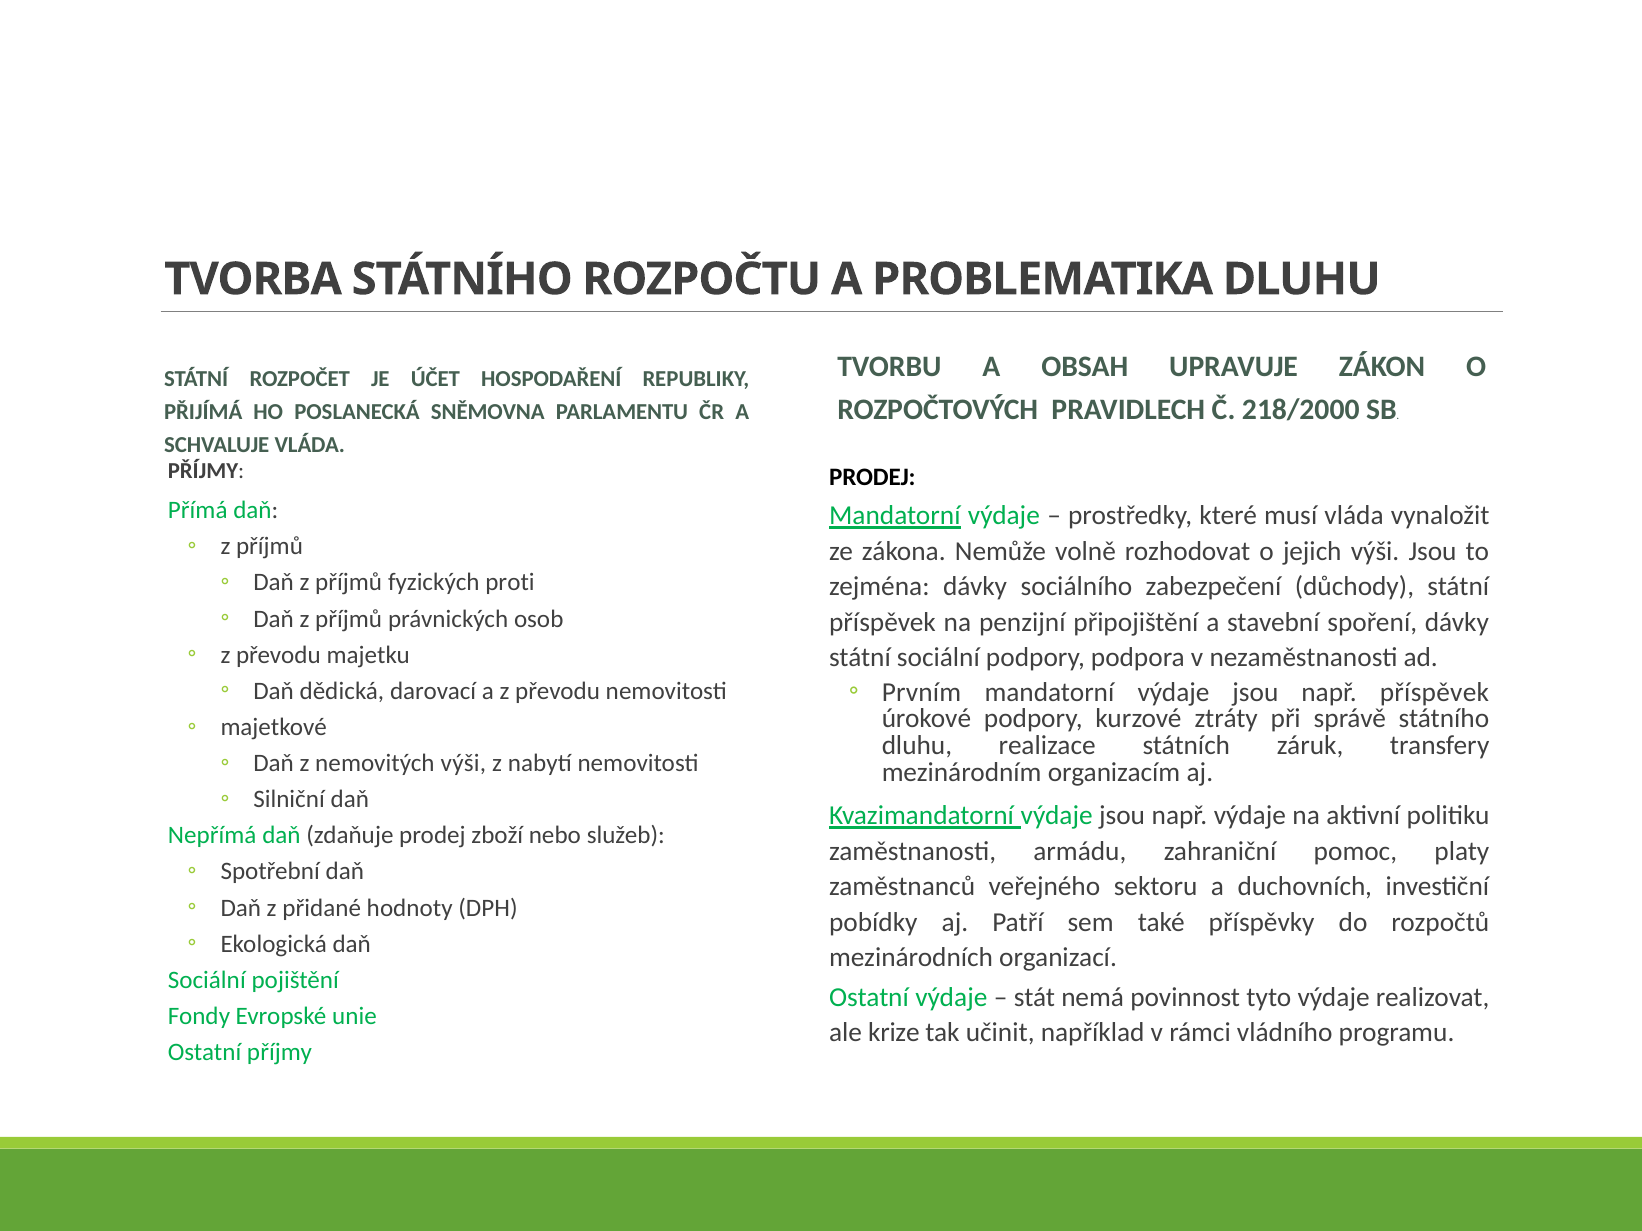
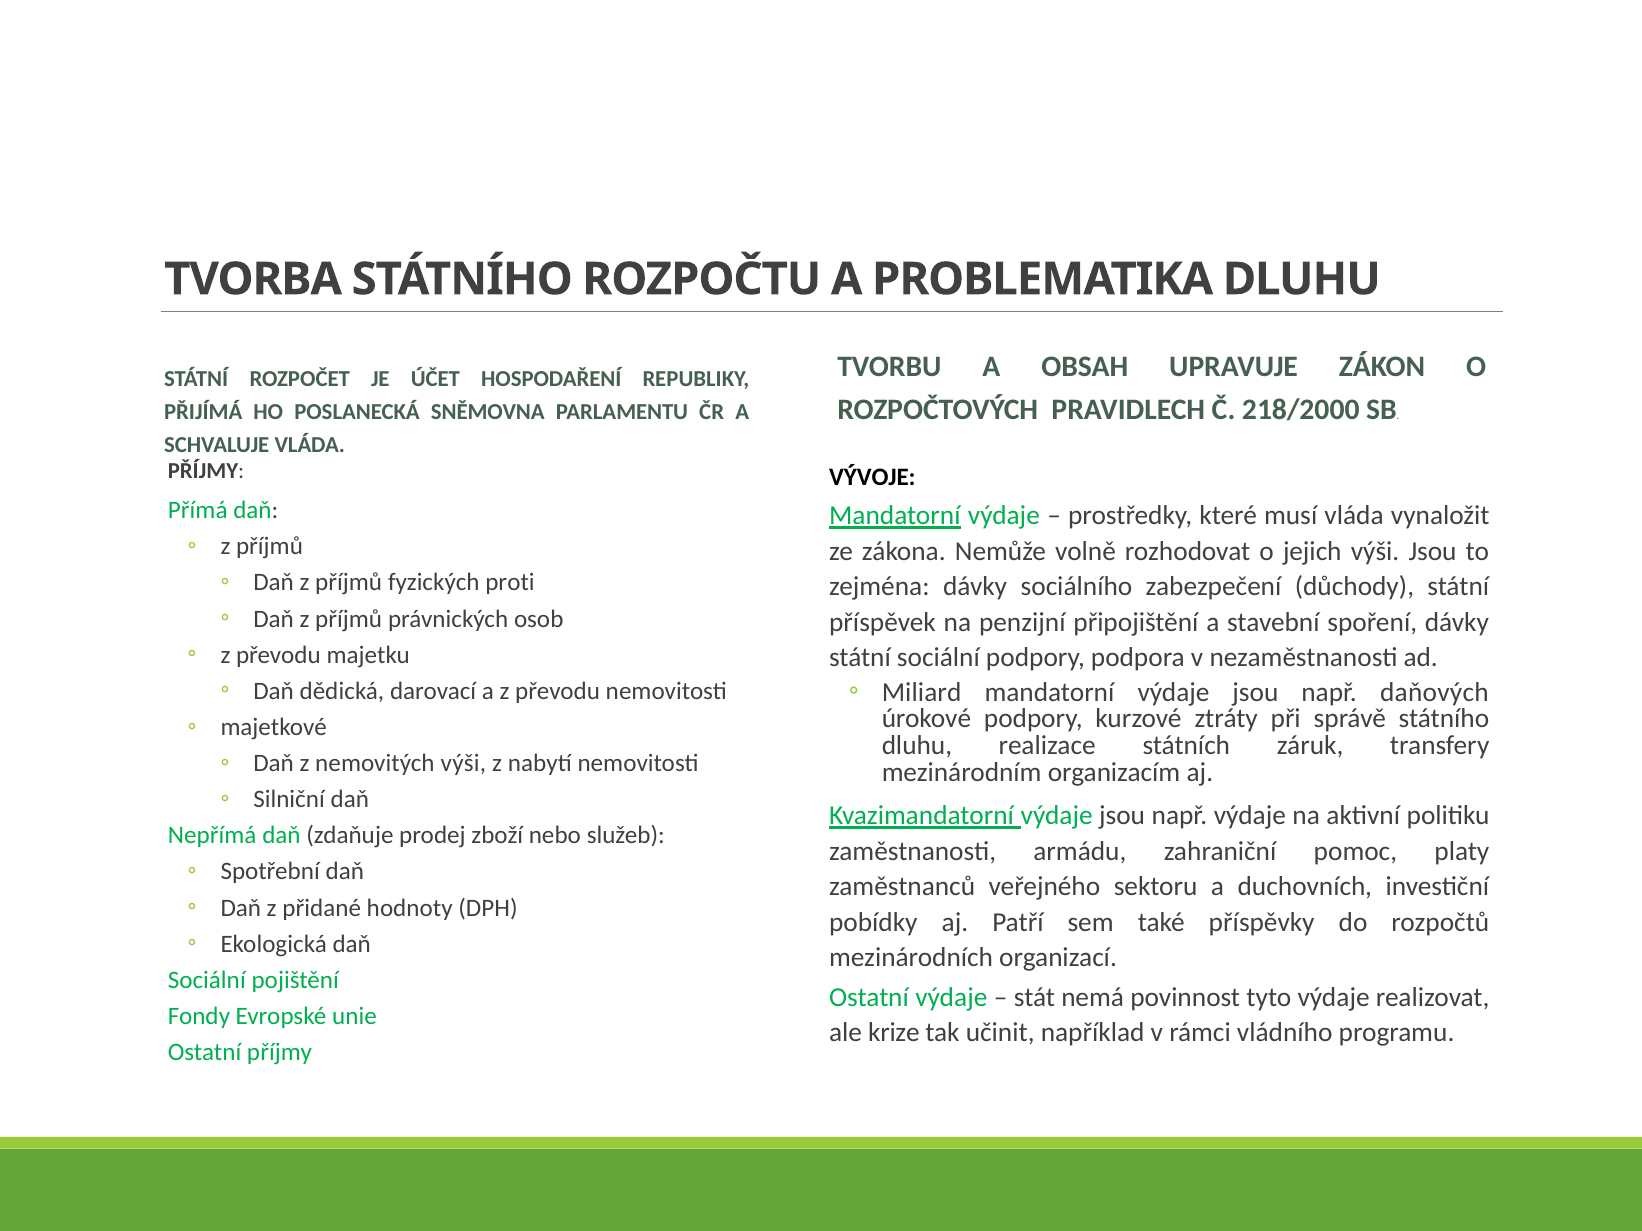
PRODEJ: PRODEJ -> VÝVOJE (872, 478)
Prvním: Prvním -> Miliard (922, 693)
např příspěvek: příspěvek -> daňových (1434, 693)
